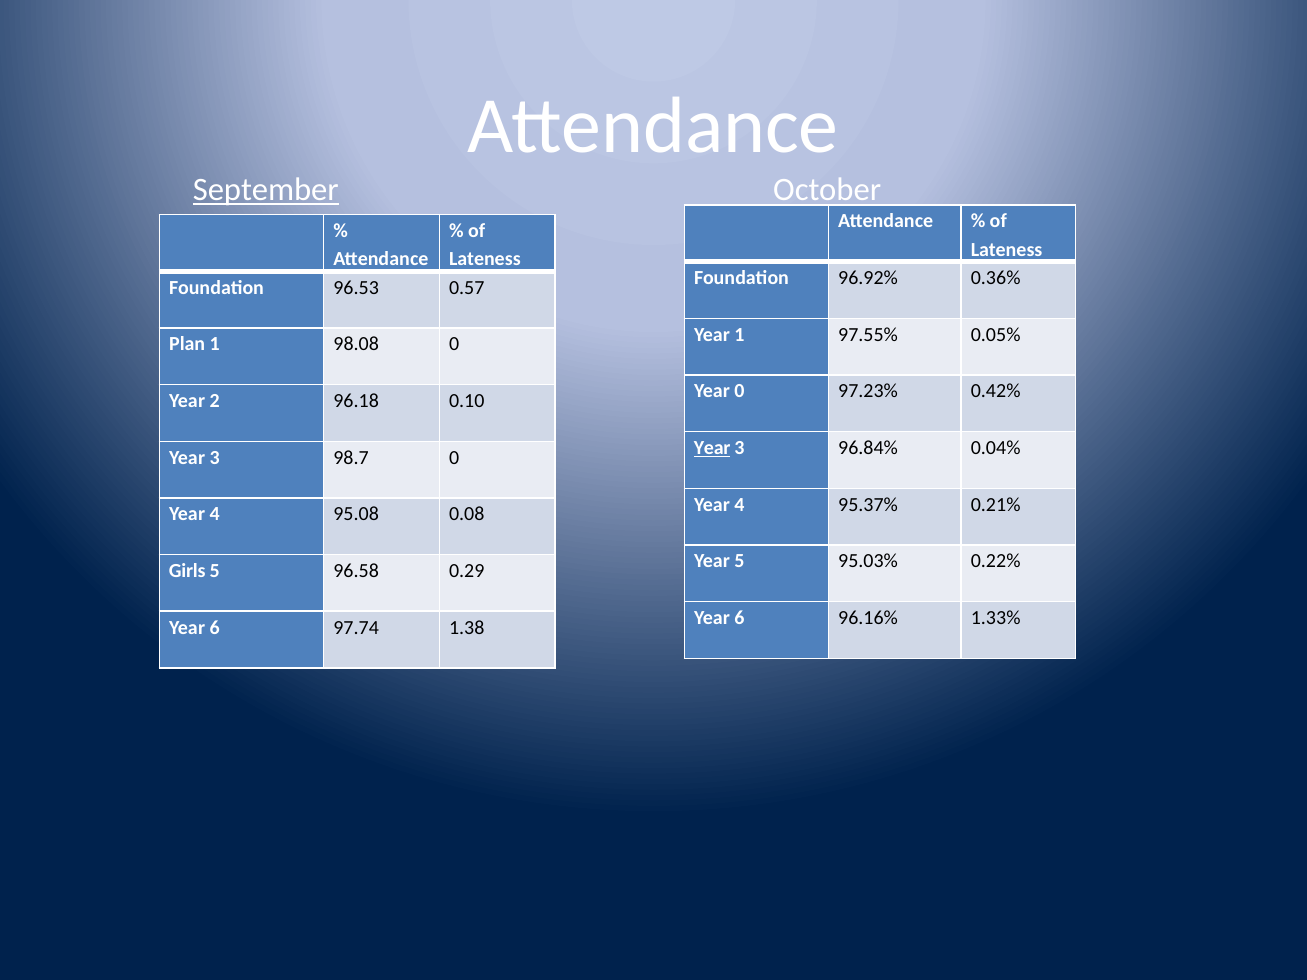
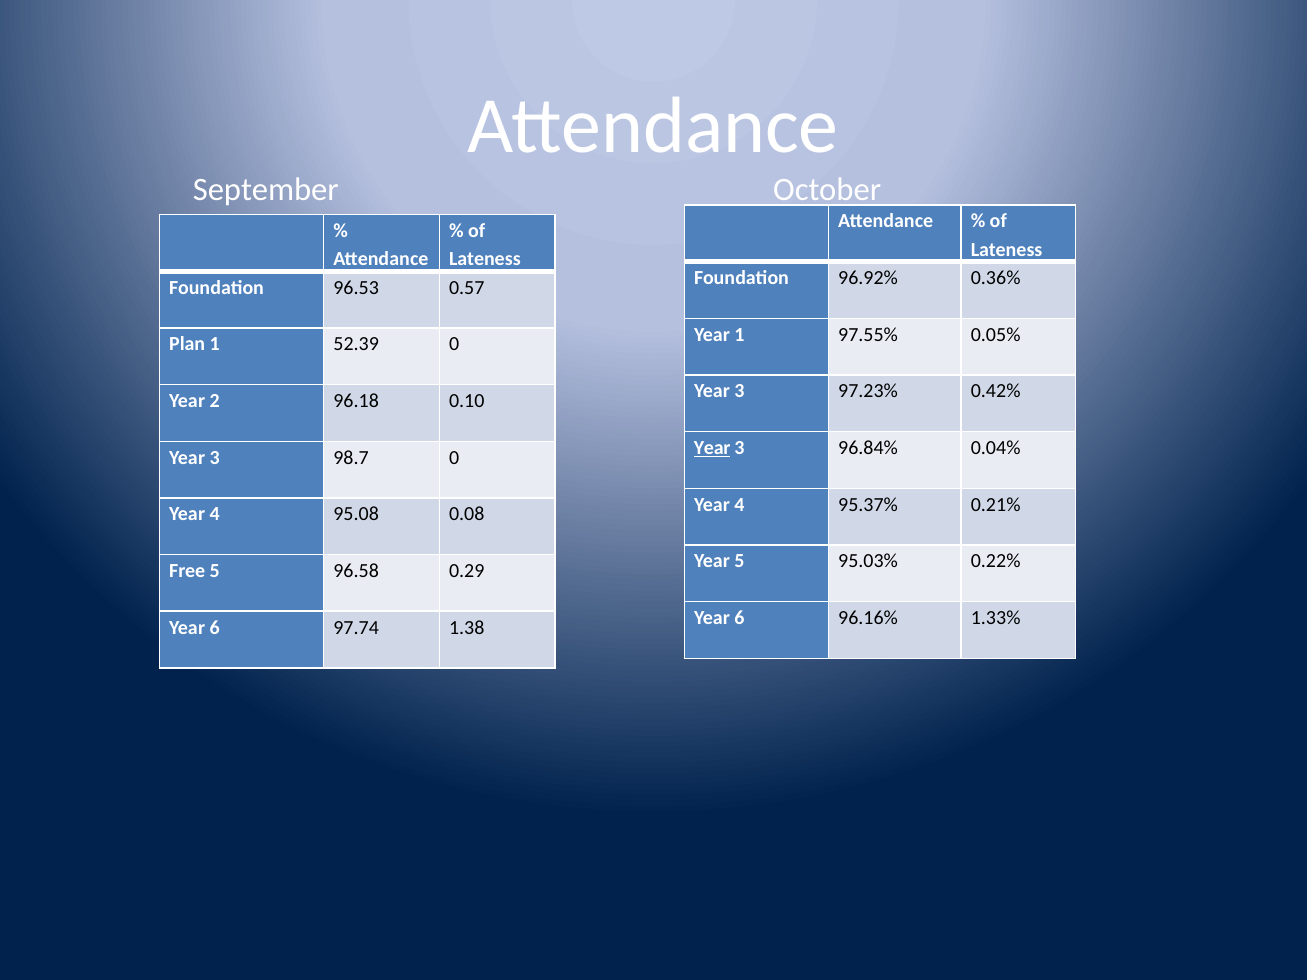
September underline: present -> none (266, 190)
98.08: 98.08 -> 52.39 (356, 344)
0: 0 -> 3 (739, 391)
Girls: Girls -> Free (187, 571)
